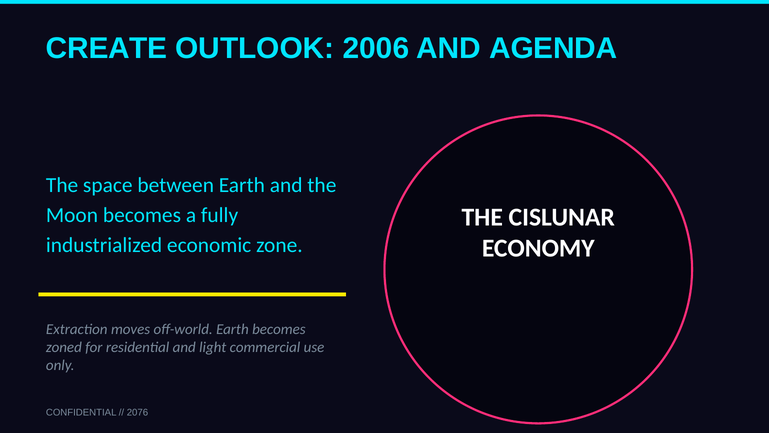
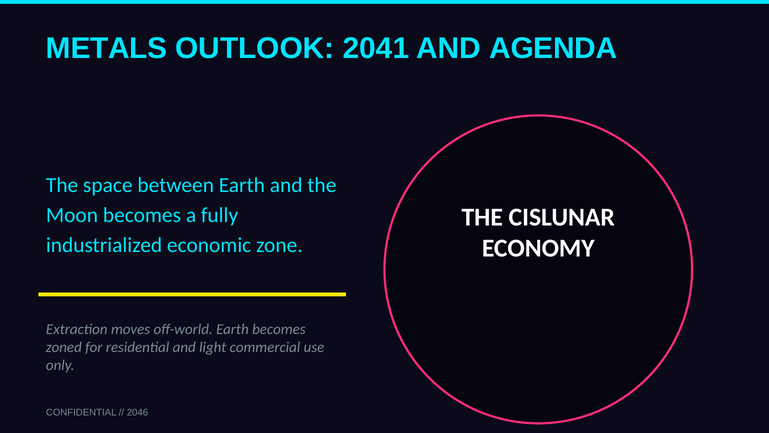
CREATE: CREATE -> METALS (107, 48)
2006: 2006 -> 2041 (376, 48)
2076: 2076 -> 2046 (137, 412)
